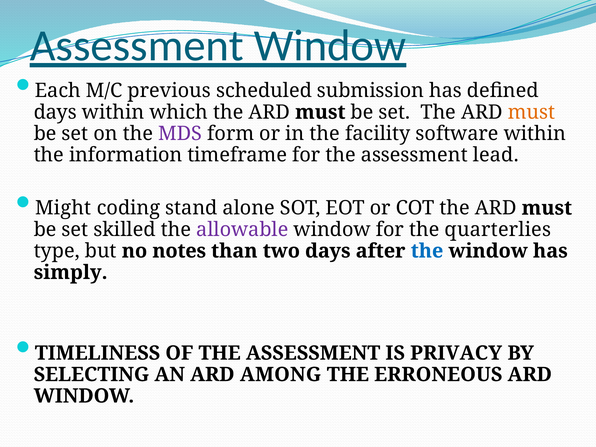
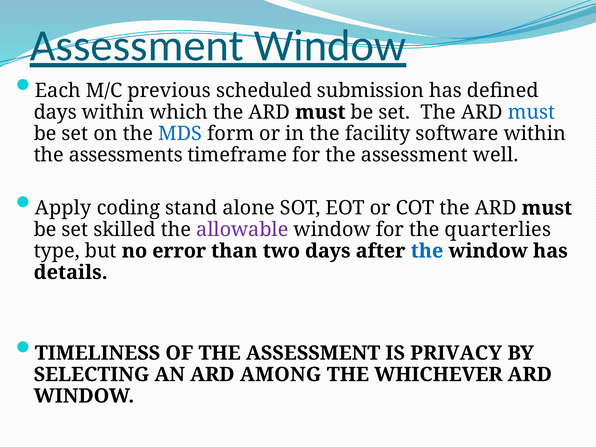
must colour: orange -> blue (531, 112)
MDS colour: purple -> blue (180, 134)
information: information -> assessments (126, 155)
lead: lead -> well (496, 155)
Might: Might -> Apply (63, 208)
notes: notes -> error (179, 251)
simply: simply -> details (71, 272)
ERRONEOUS: ERRONEOUS -> WHICHEVER (438, 375)
